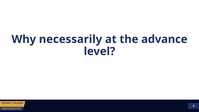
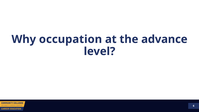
necessarily: necessarily -> occupation (70, 39)
